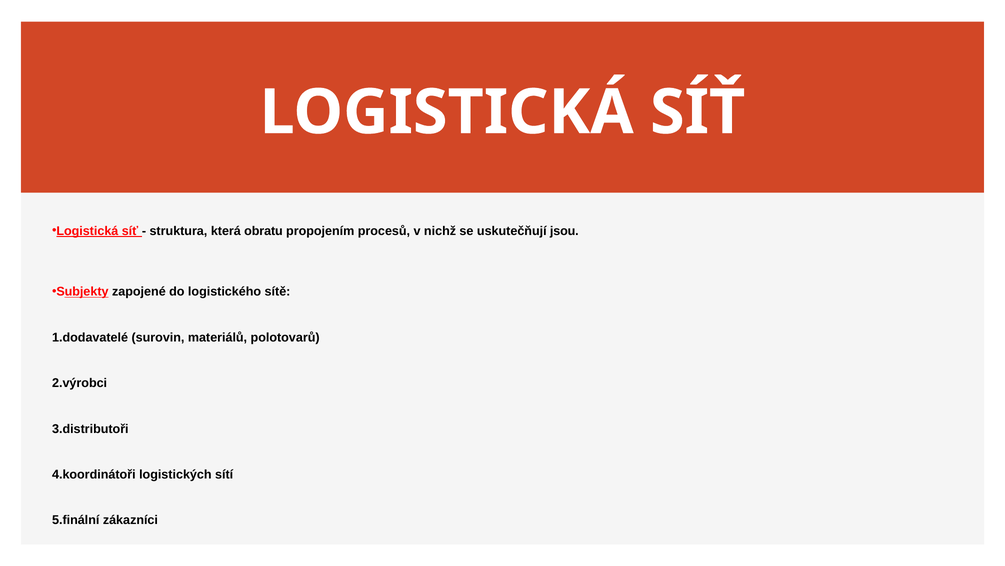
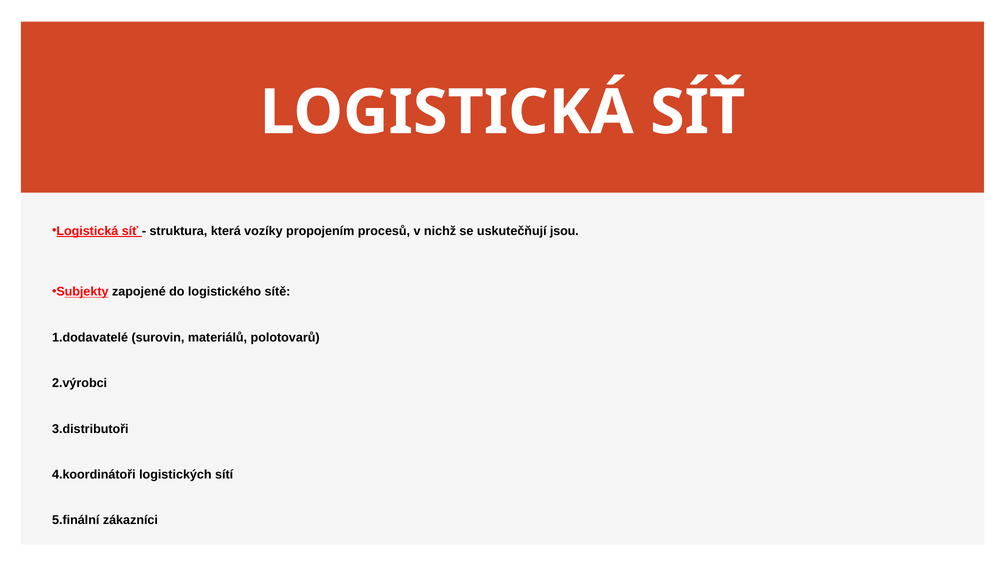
obratu: obratu -> vozíky (263, 231)
